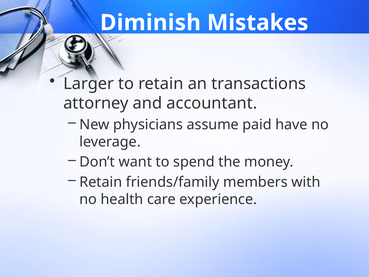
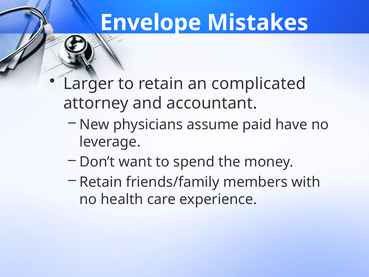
Diminish: Diminish -> Envelope (151, 23)
transactions: transactions -> complicated (259, 84)
